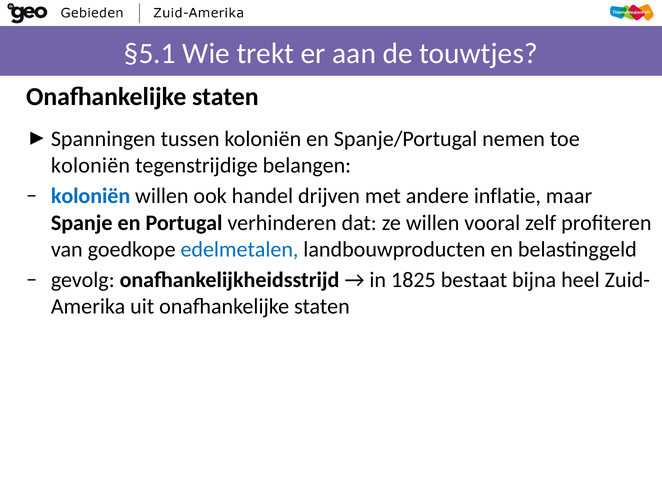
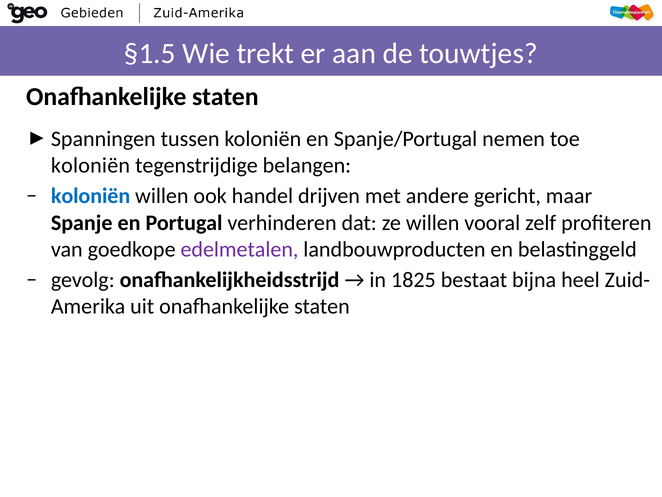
§5.1: §5.1 -> §1.5 (150, 53)
inflatie: inflatie -> gericht (507, 196)
edelmetalen colour: blue -> purple (239, 249)
